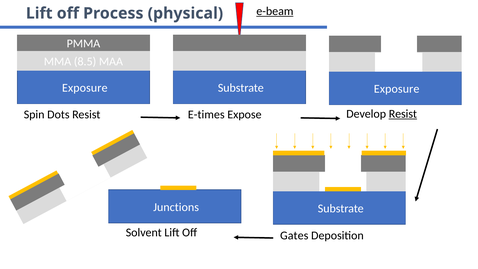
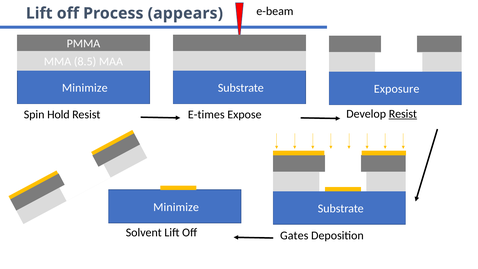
e-beam underline: present -> none (275, 11)
physical: physical -> appears (185, 13)
Exposure: Exposure -> Minimize (85, 88)
Dots: Dots -> Hold (58, 115)
Junctions: Junctions -> Minimize (176, 207)
